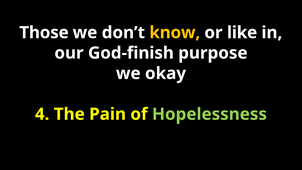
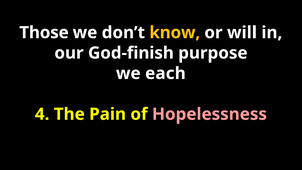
like: like -> will (242, 33)
okay: okay -> each (165, 73)
Hopelessness colour: light green -> pink (209, 114)
